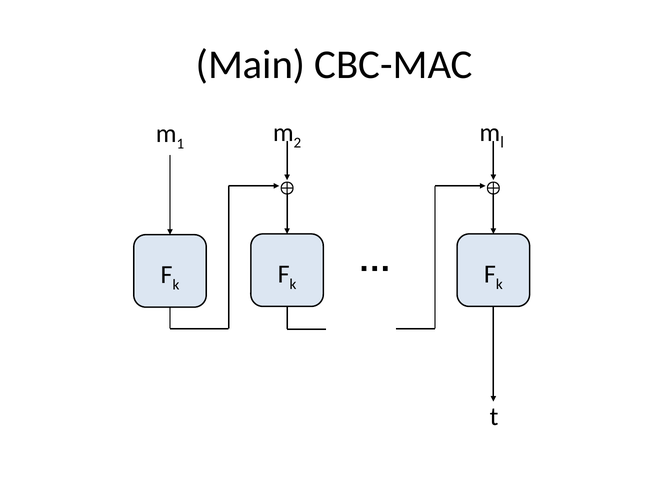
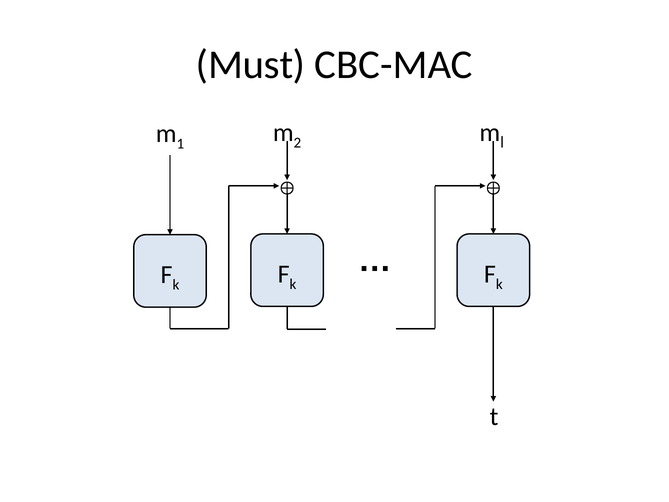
Main: Main -> Must (251, 65)
